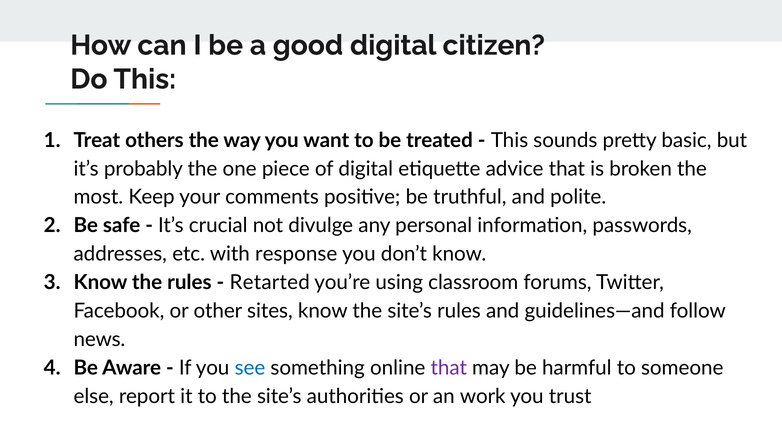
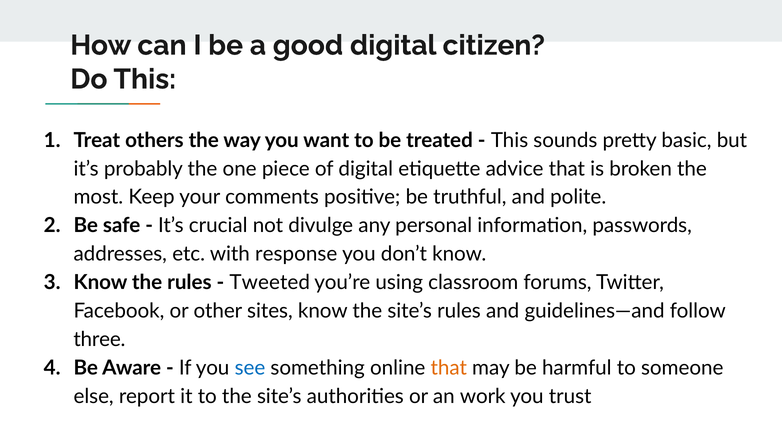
Retarted: Retarted -> Tweeted (270, 282)
news: news -> three (99, 339)
that colour: purple -> orange (449, 368)
